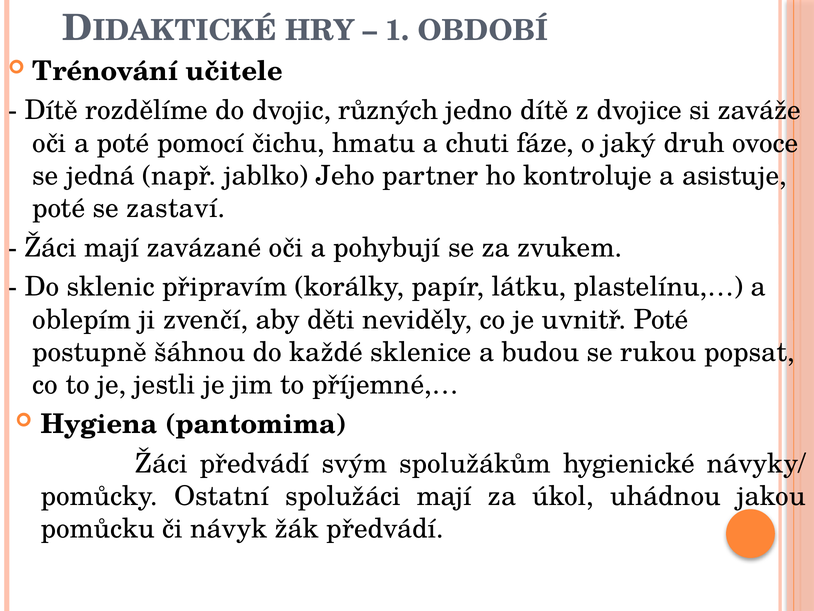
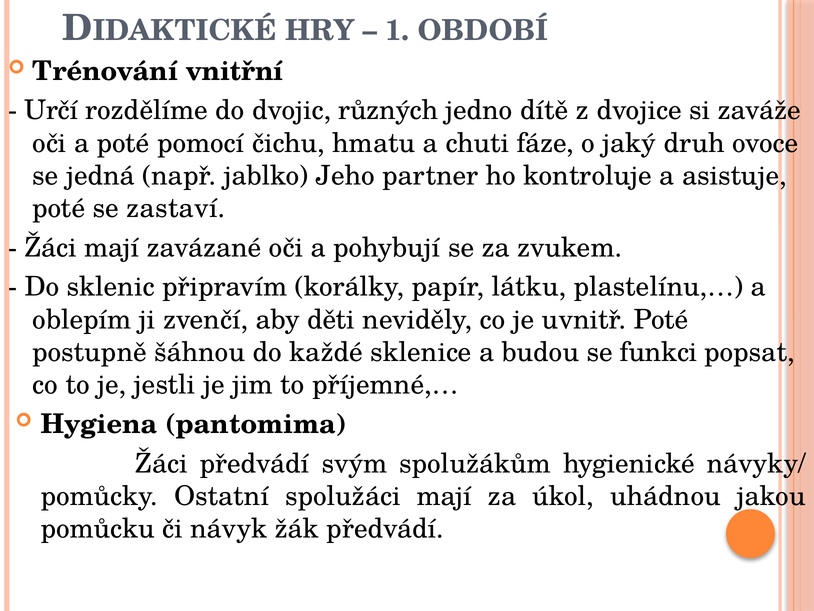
učitele: učitele -> vnitřní (234, 71)
Dítě: Dítě -> Určí (51, 110)
rukou: rukou -> funkci (659, 352)
